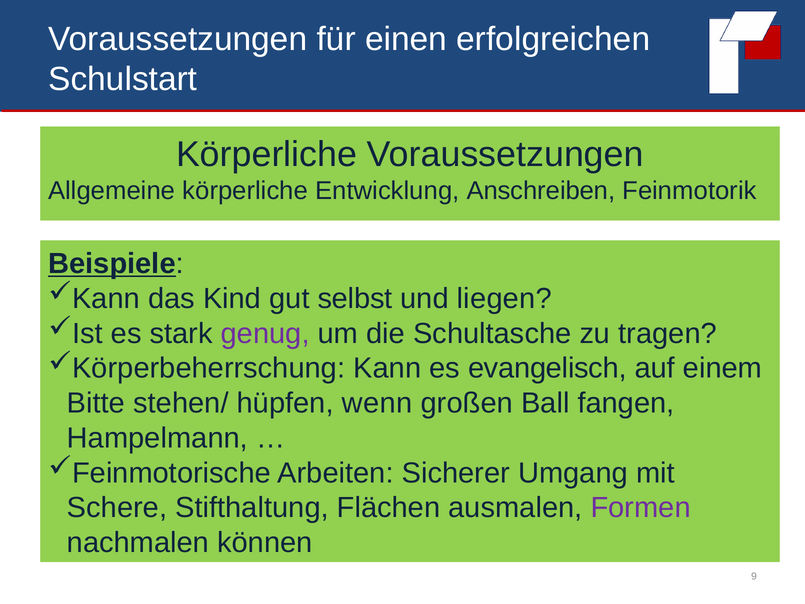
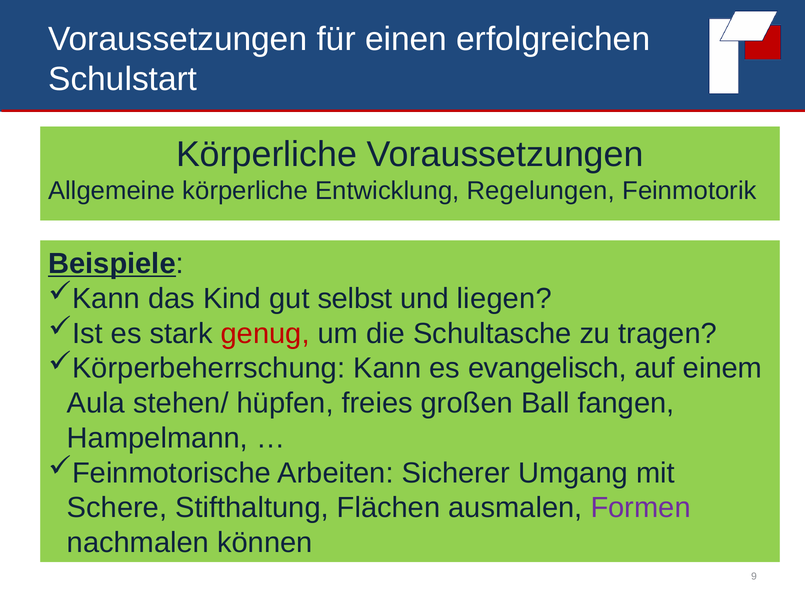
Anschreiben: Anschreiben -> Regelungen (541, 191)
genug colour: purple -> red (265, 333)
Bitte: Bitte -> Aula (96, 403)
wenn: wenn -> freies (377, 403)
